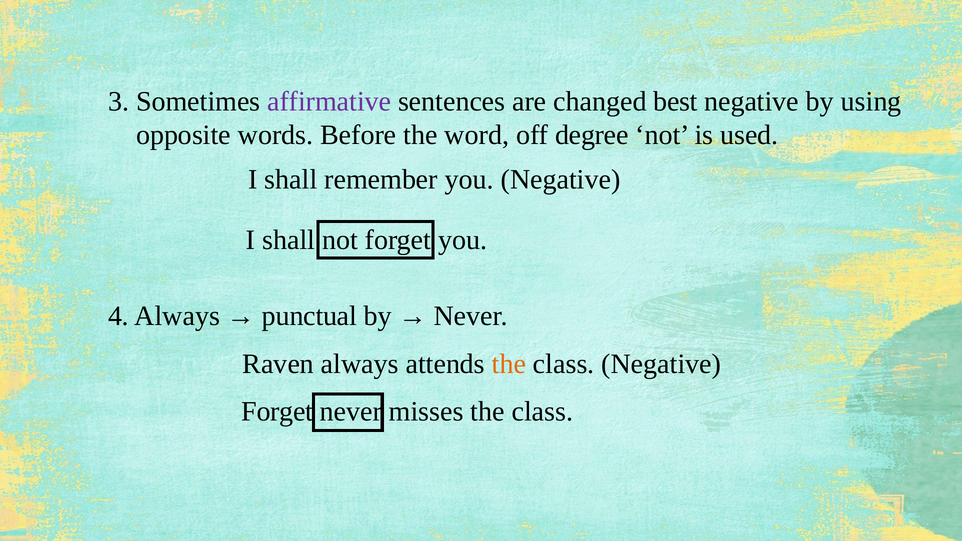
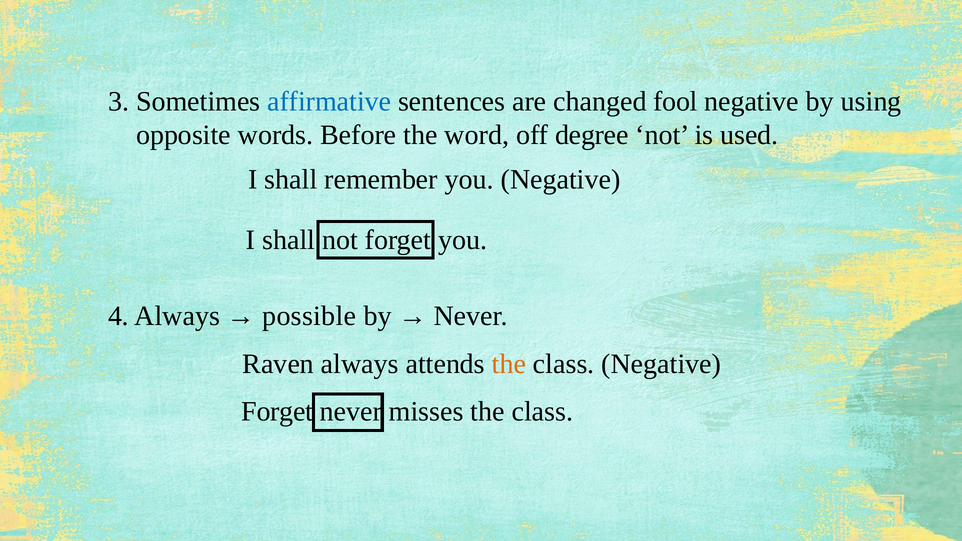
affirmative colour: purple -> blue (329, 101)
best: best -> fool (675, 101)
punctual: punctual -> possible (309, 316)
